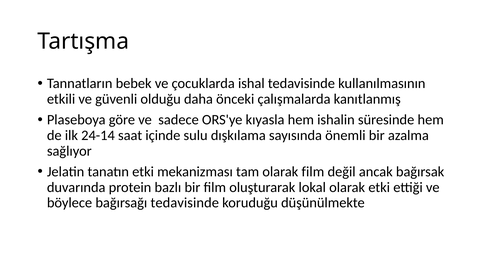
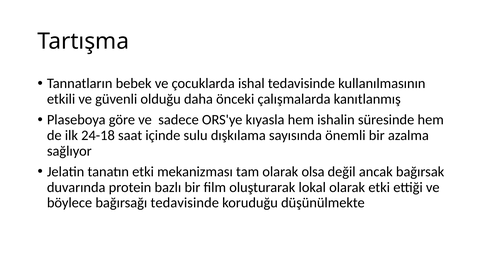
24-14: 24-14 -> 24-18 (98, 135)
olarak film: film -> olsa (313, 172)
